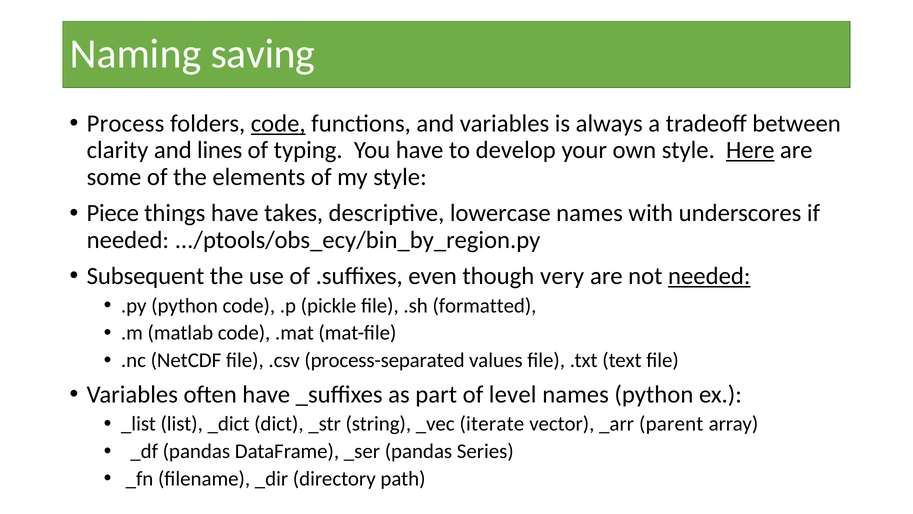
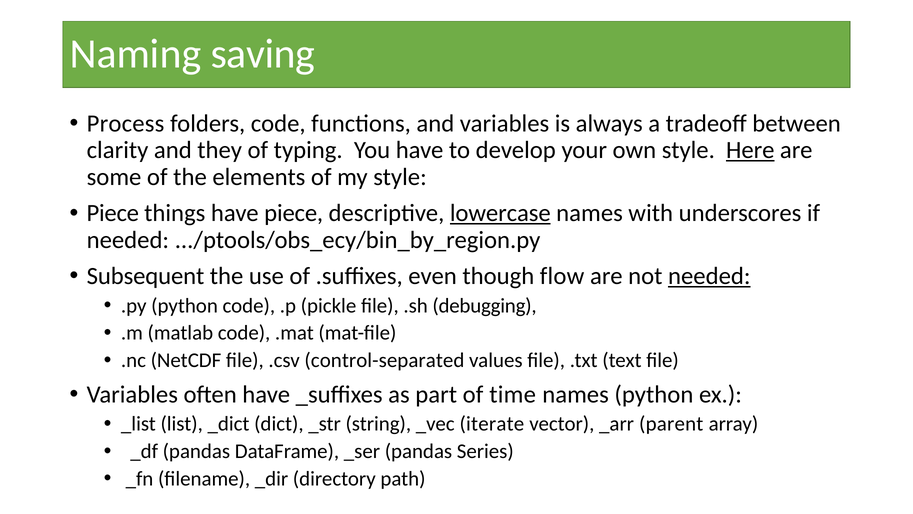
code underline: present -> none (278, 124)
lines: lines -> they (220, 150)
have takes: takes -> piece (294, 213)
lowercase underline: none -> present (500, 213)
very: very -> flow (562, 276)
formatted: formatted -> debugging (485, 305)
process-separated: process-separated -> control-separated (384, 360)
level: level -> time (513, 394)
